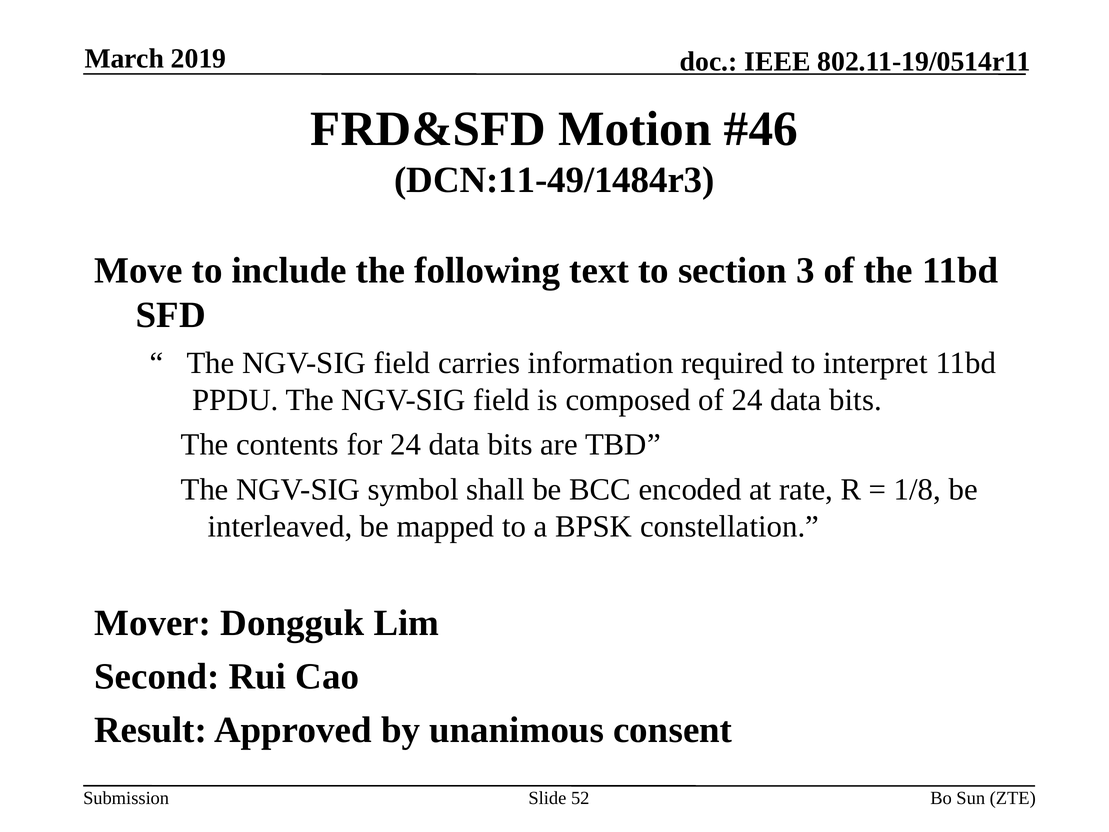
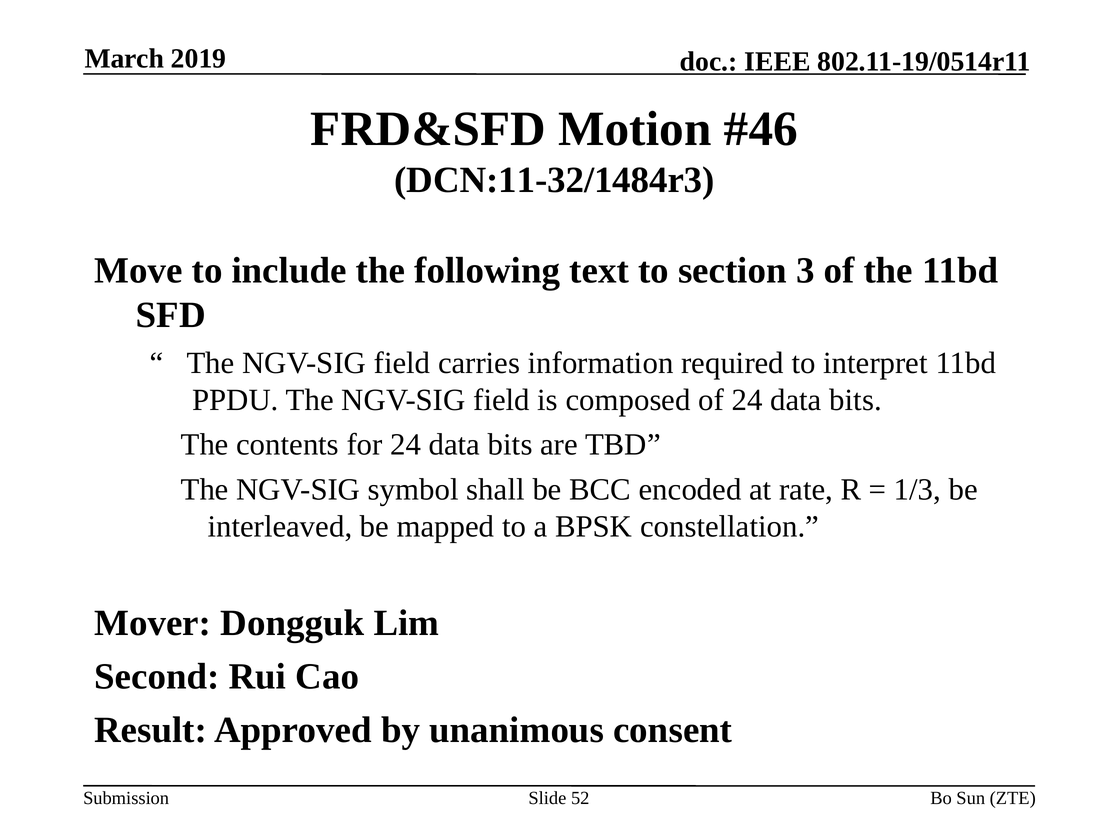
DCN:11-49/1484r3: DCN:11-49/1484r3 -> DCN:11-32/1484r3 (554, 180)
1/8: 1/8 -> 1/3 (918, 489)
